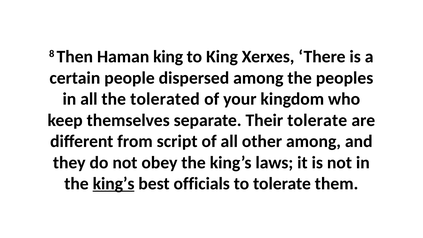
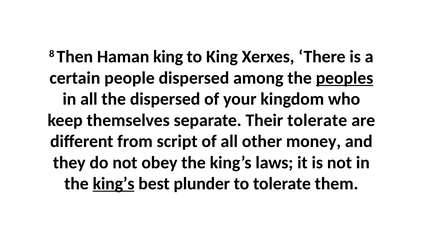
peoples underline: none -> present (345, 78)
the tolerated: tolerated -> dispersed (165, 99)
other among: among -> money (313, 141)
officials: officials -> plunder (202, 184)
